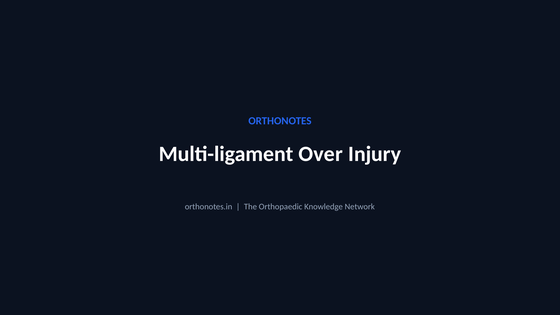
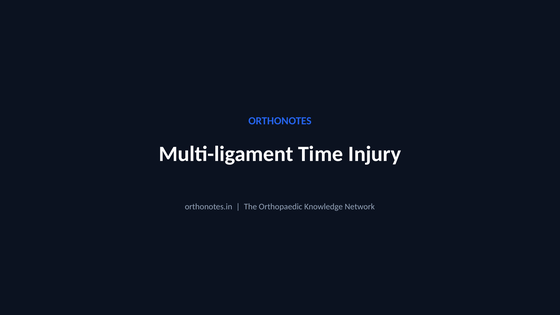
Over: Over -> Time (321, 154)
